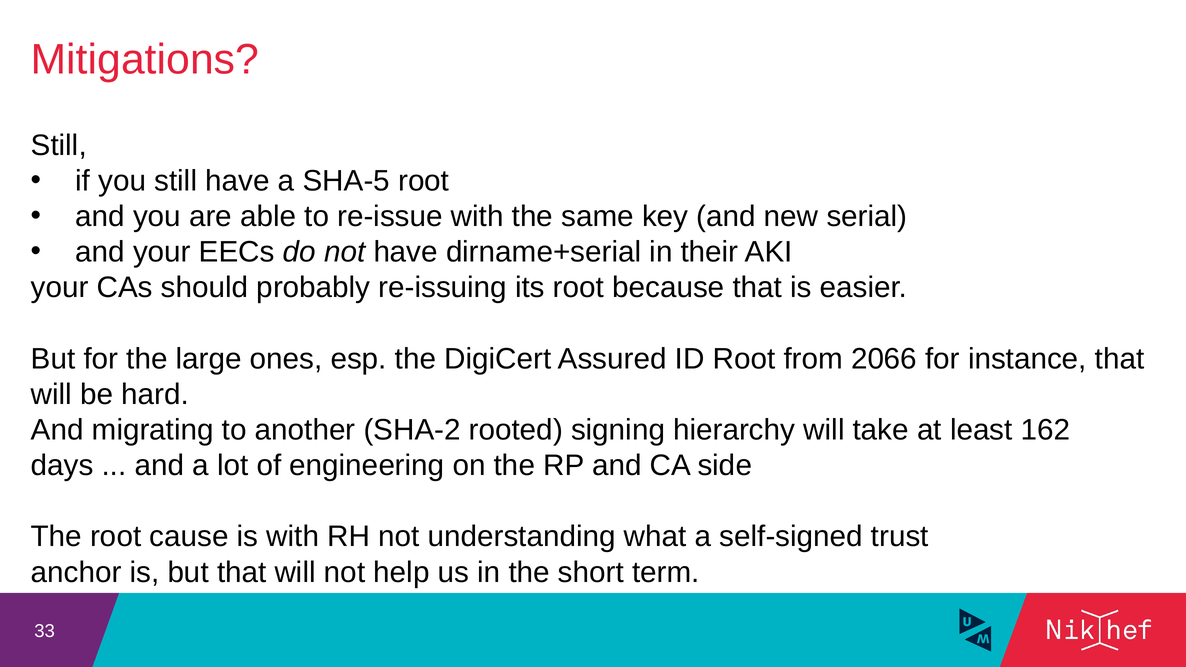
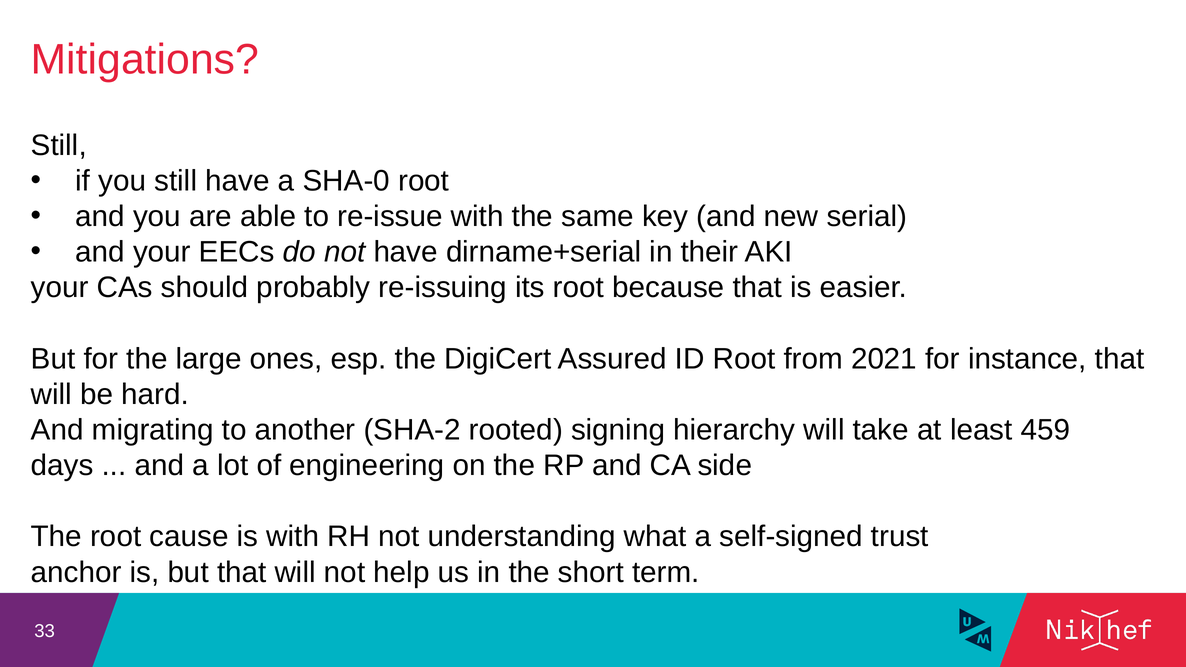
SHA-5: SHA-5 -> SHA-0 (346, 181)
2066: 2066 -> 2021 (884, 359)
162: 162 -> 459 (1046, 430)
